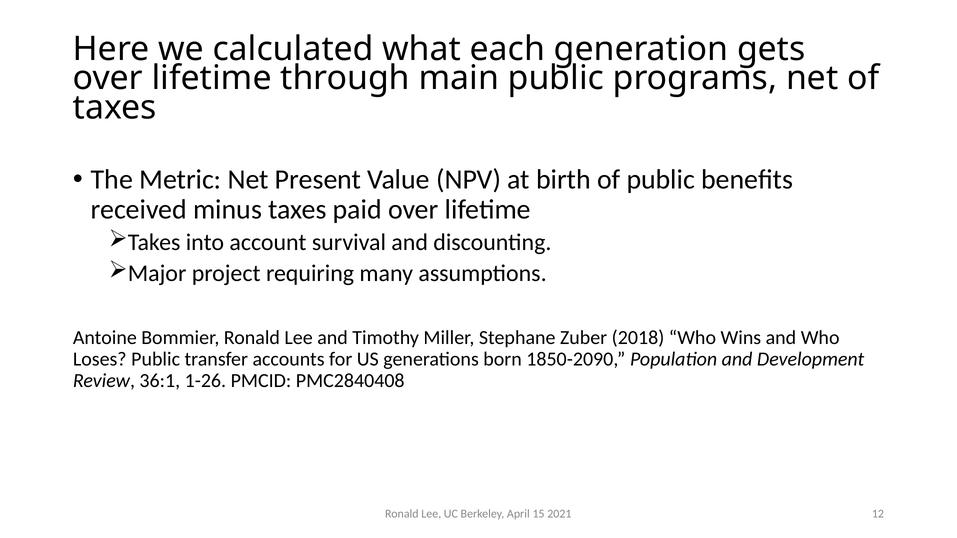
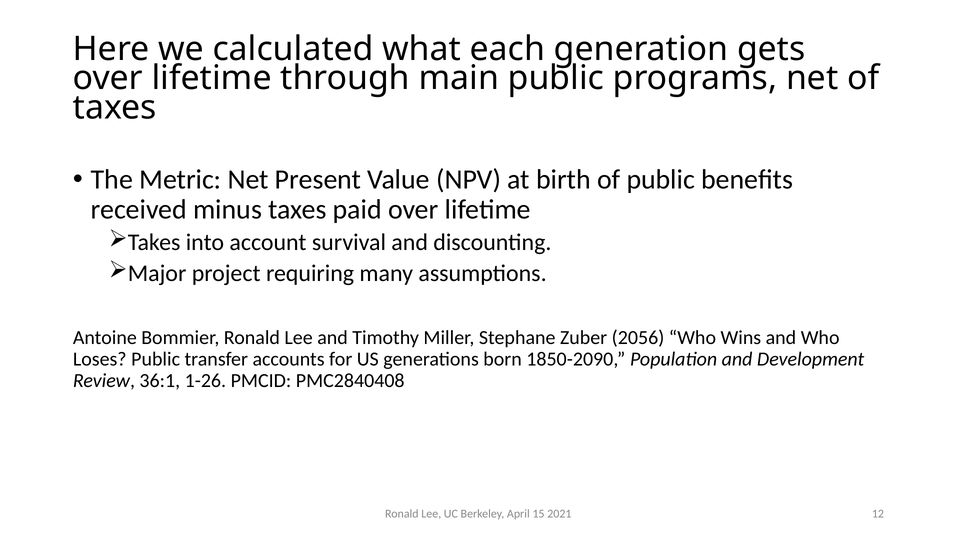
2018: 2018 -> 2056 (638, 338)
